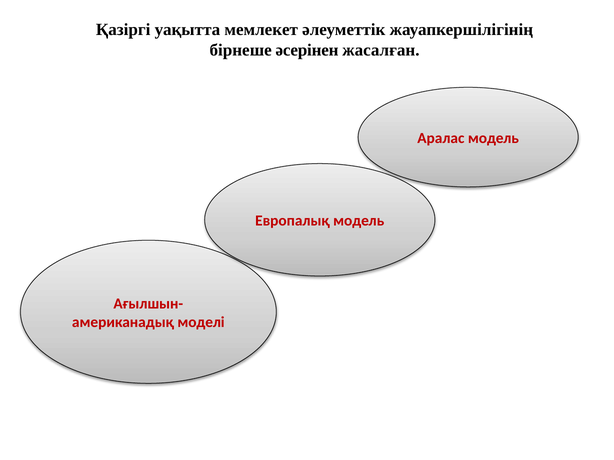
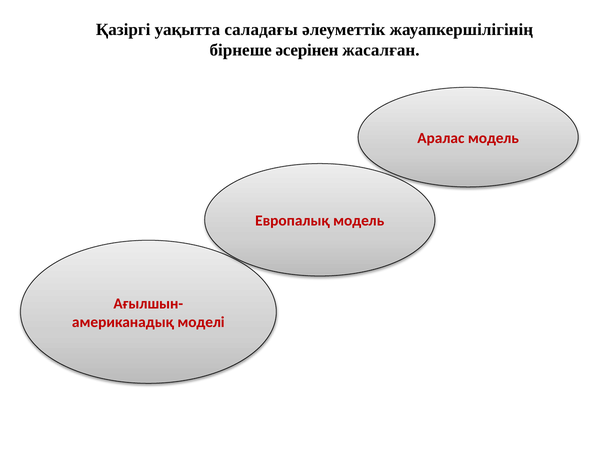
мемлекет: мемлекет -> саладағы (261, 30)
